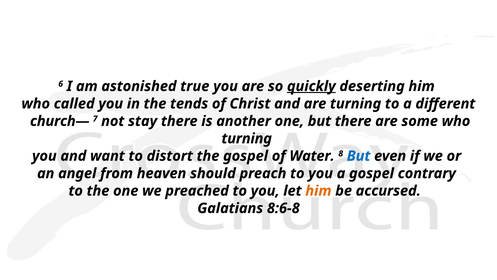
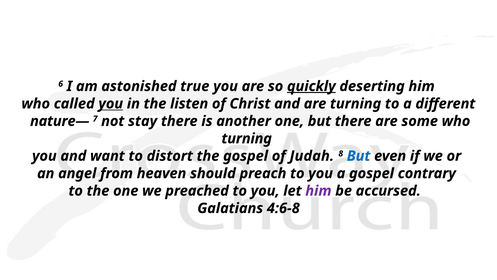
you underline: none -> present (111, 104)
tends: tends -> listen (189, 104)
church—: church— -> nature— (60, 121)
Water: Water -> Judah (312, 156)
him colour: orange -> purple (318, 191)
8:6-8: 8:6-8 -> 4:6-8 (283, 208)
